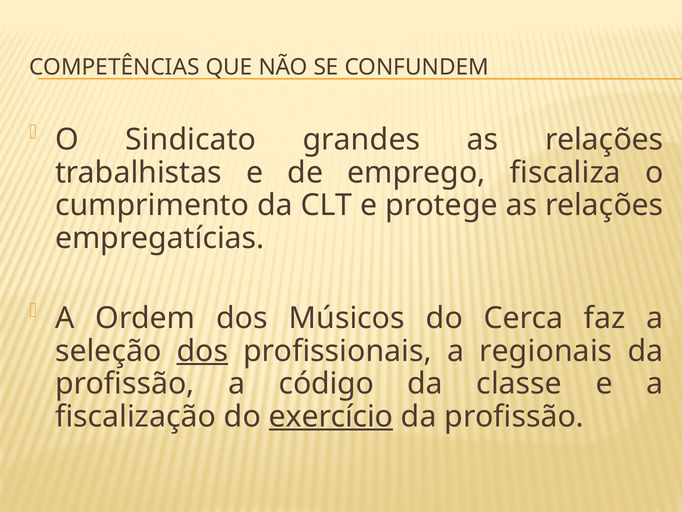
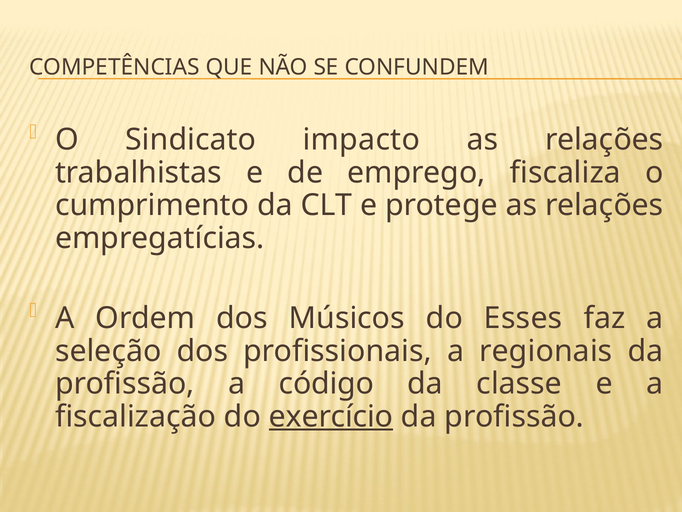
grandes: grandes -> impacto (361, 140)
Cerca: Cerca -> Esses (523, 318)
dos underline: present -> none (202, 351)
